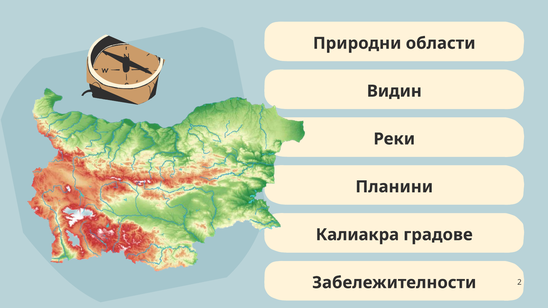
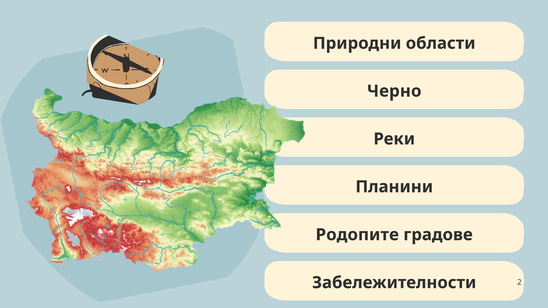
Видин: Видин -> Черно (394, 91)
Калиакра: Калиакра -> Родопите (357, 235)
